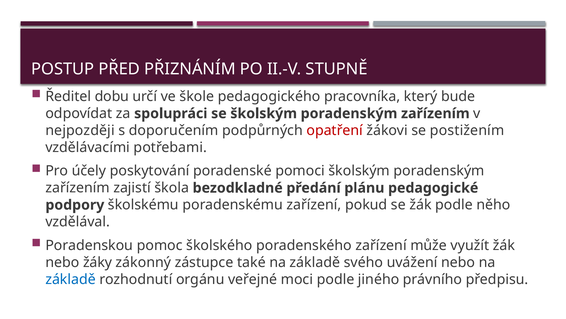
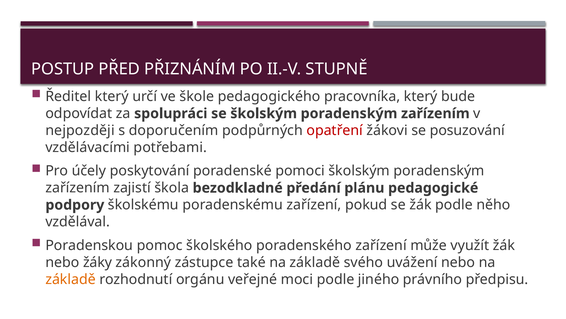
Ředitel dobu: dobu -> který (112, 96)
postižením: postižením -> posuzování (467, 130)
základě colour: blue -> orange (71, 279)
